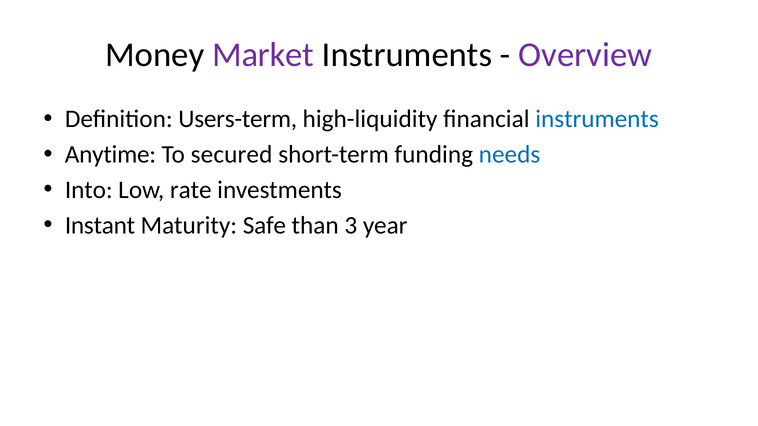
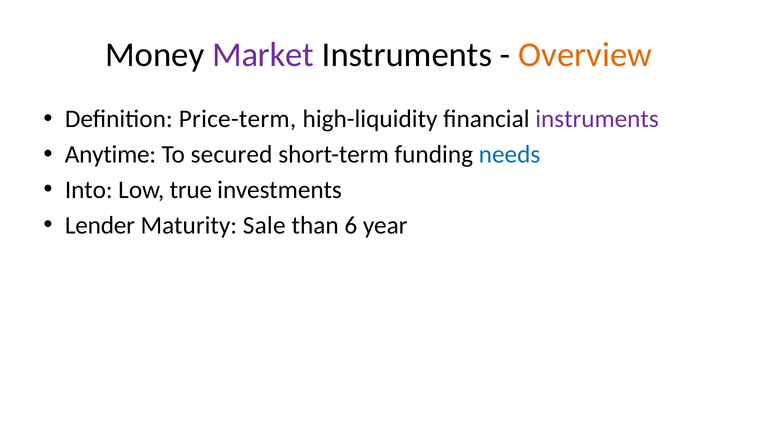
Overview colour: purple -> orange (585, 55)
Users-term: Users-term -> Price-term (237, 119)
instruments colour: blue -> purple (597, 119)
rate: rate -> true (191, 190)
Instant: Instant -> Lender (100, 225)
Safe: Safe -> Sale (264, 225)
3: 3 -> 6 (351, 225)
